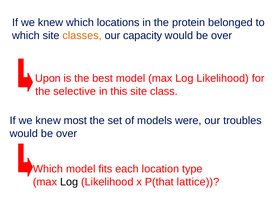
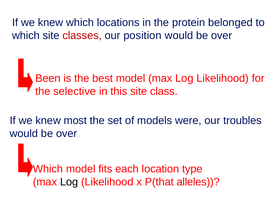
classes colour: orange -> red (82, 36)
capacity: capacity -> position (143, 36)
Upon: Upon -> Been (48, 78)
lattice: lattice -> alleles (198, 182)
